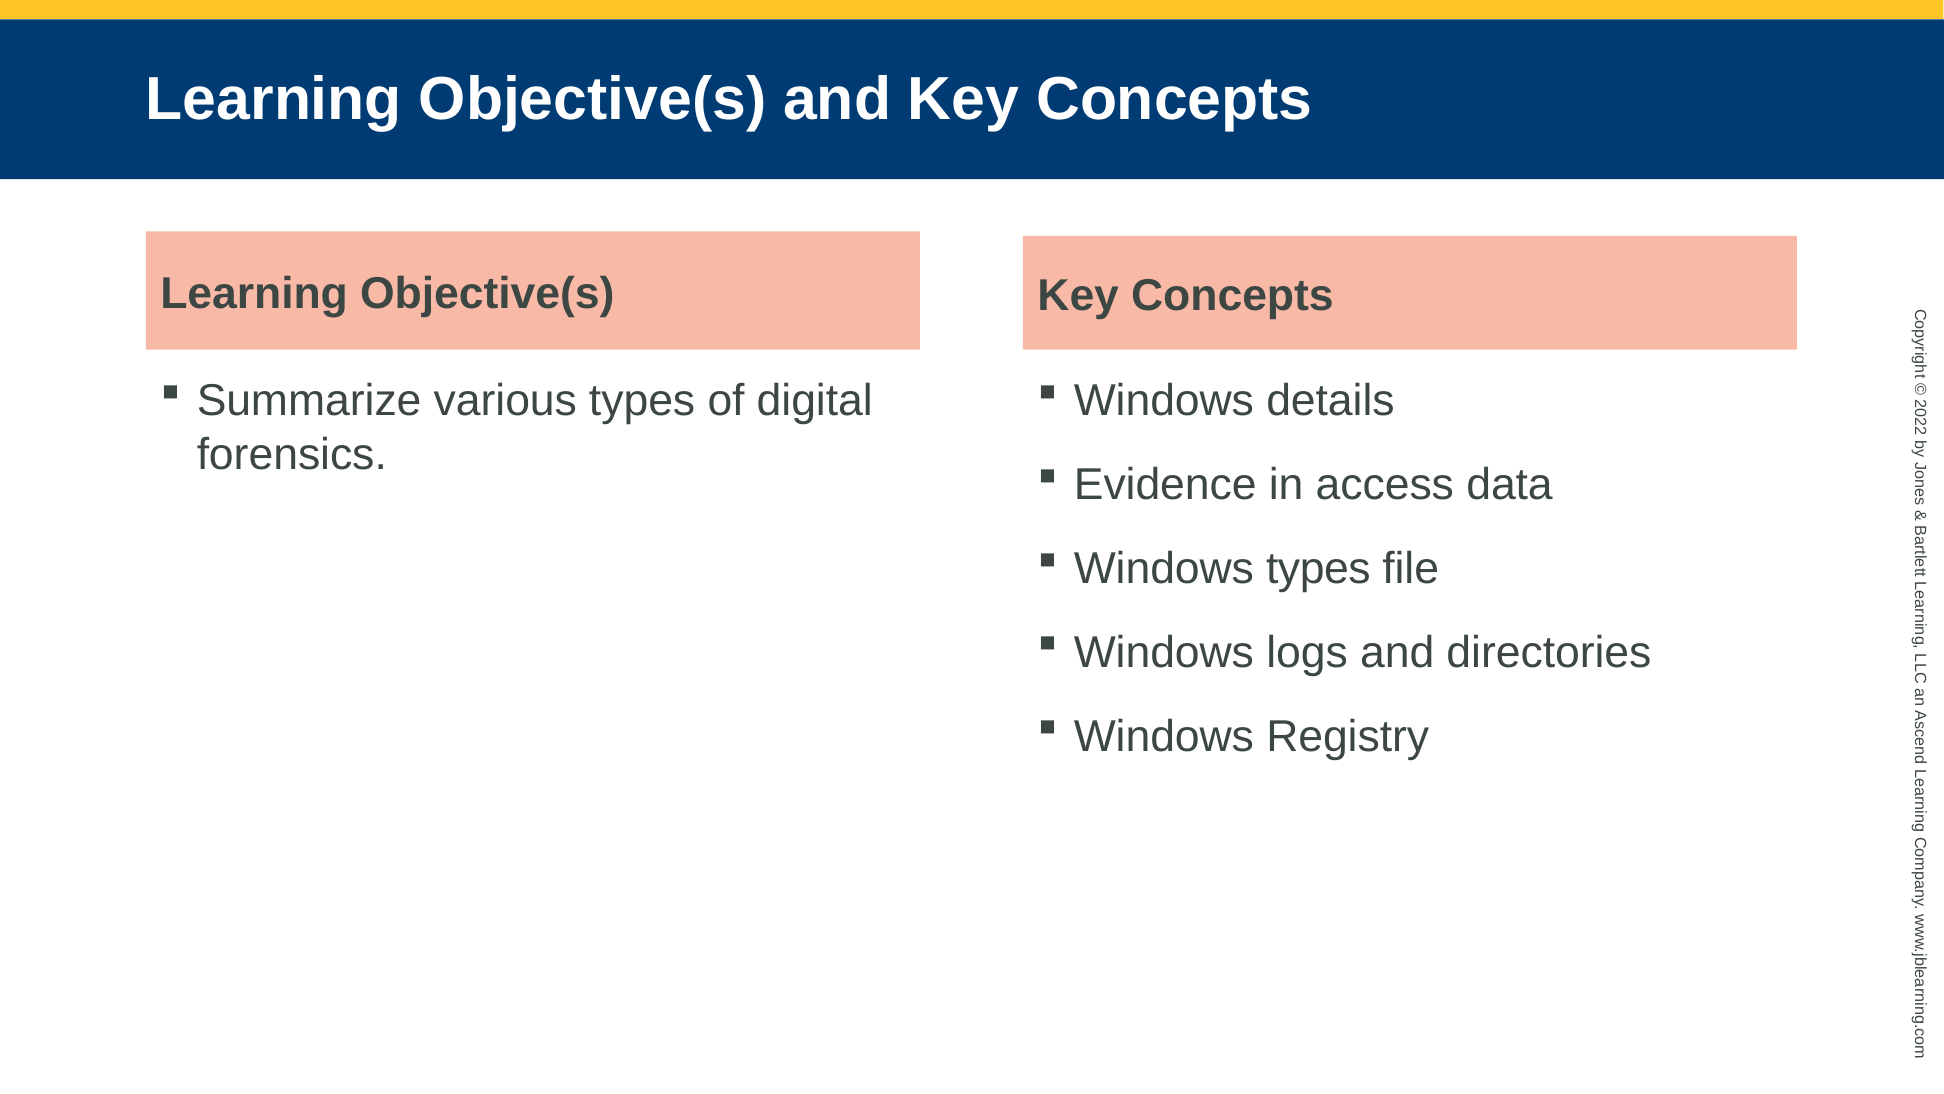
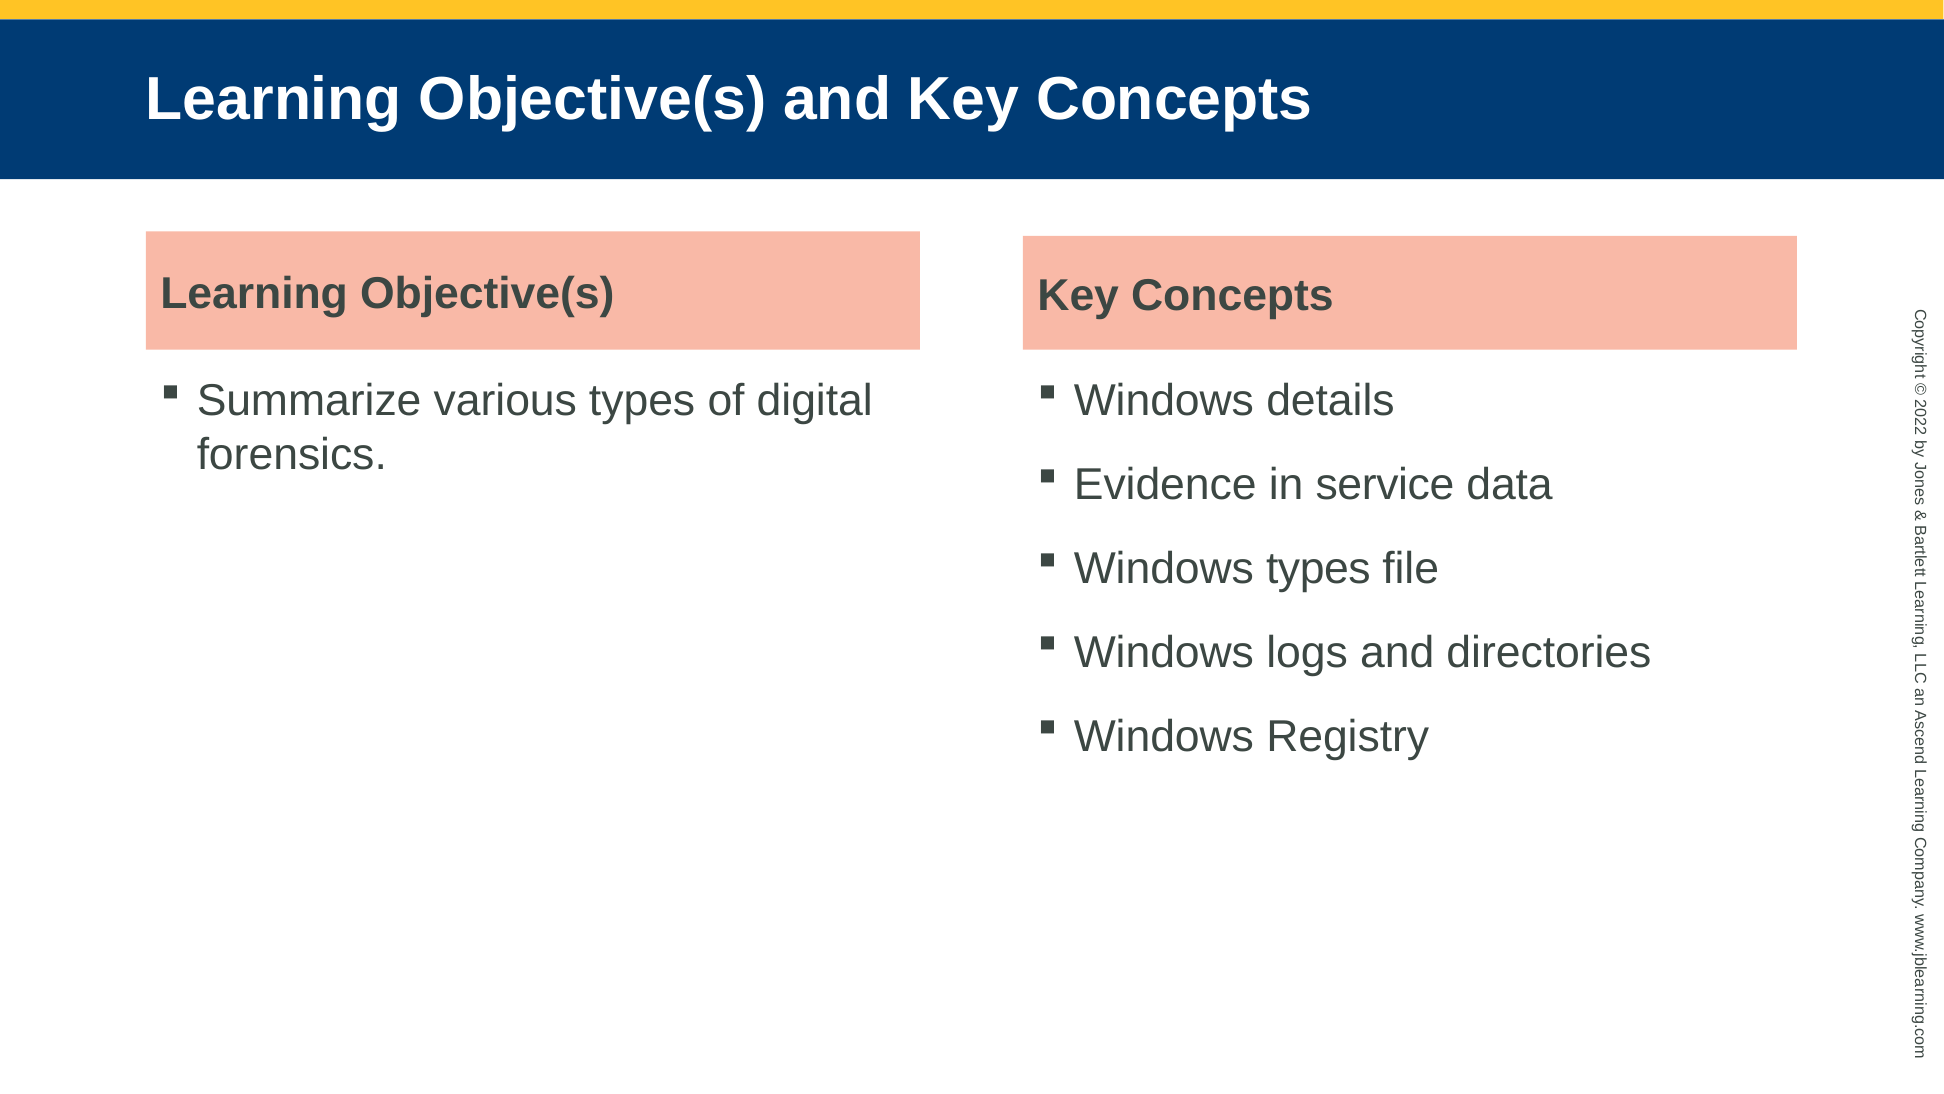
access: access -> service (1385, 485)
